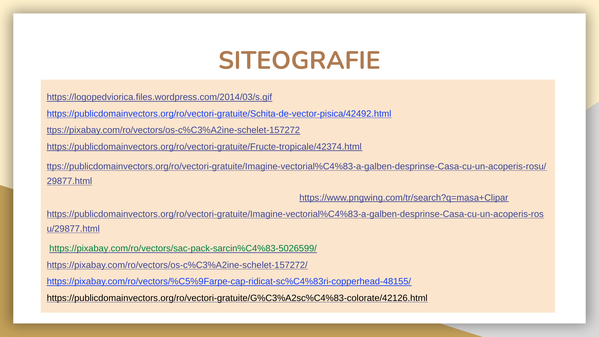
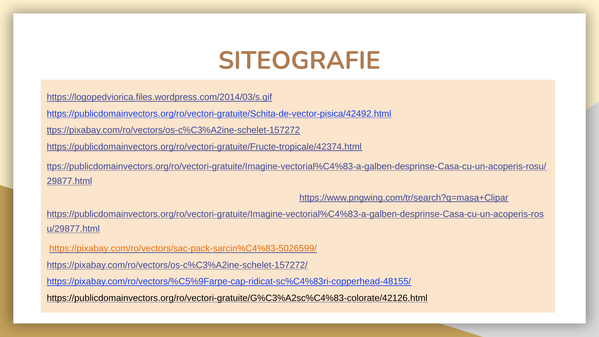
https://pixabay.com/ro/vectors/sac-pack-sarcin%C4%83-5026599/ colour: green -> orange (183, 249)
